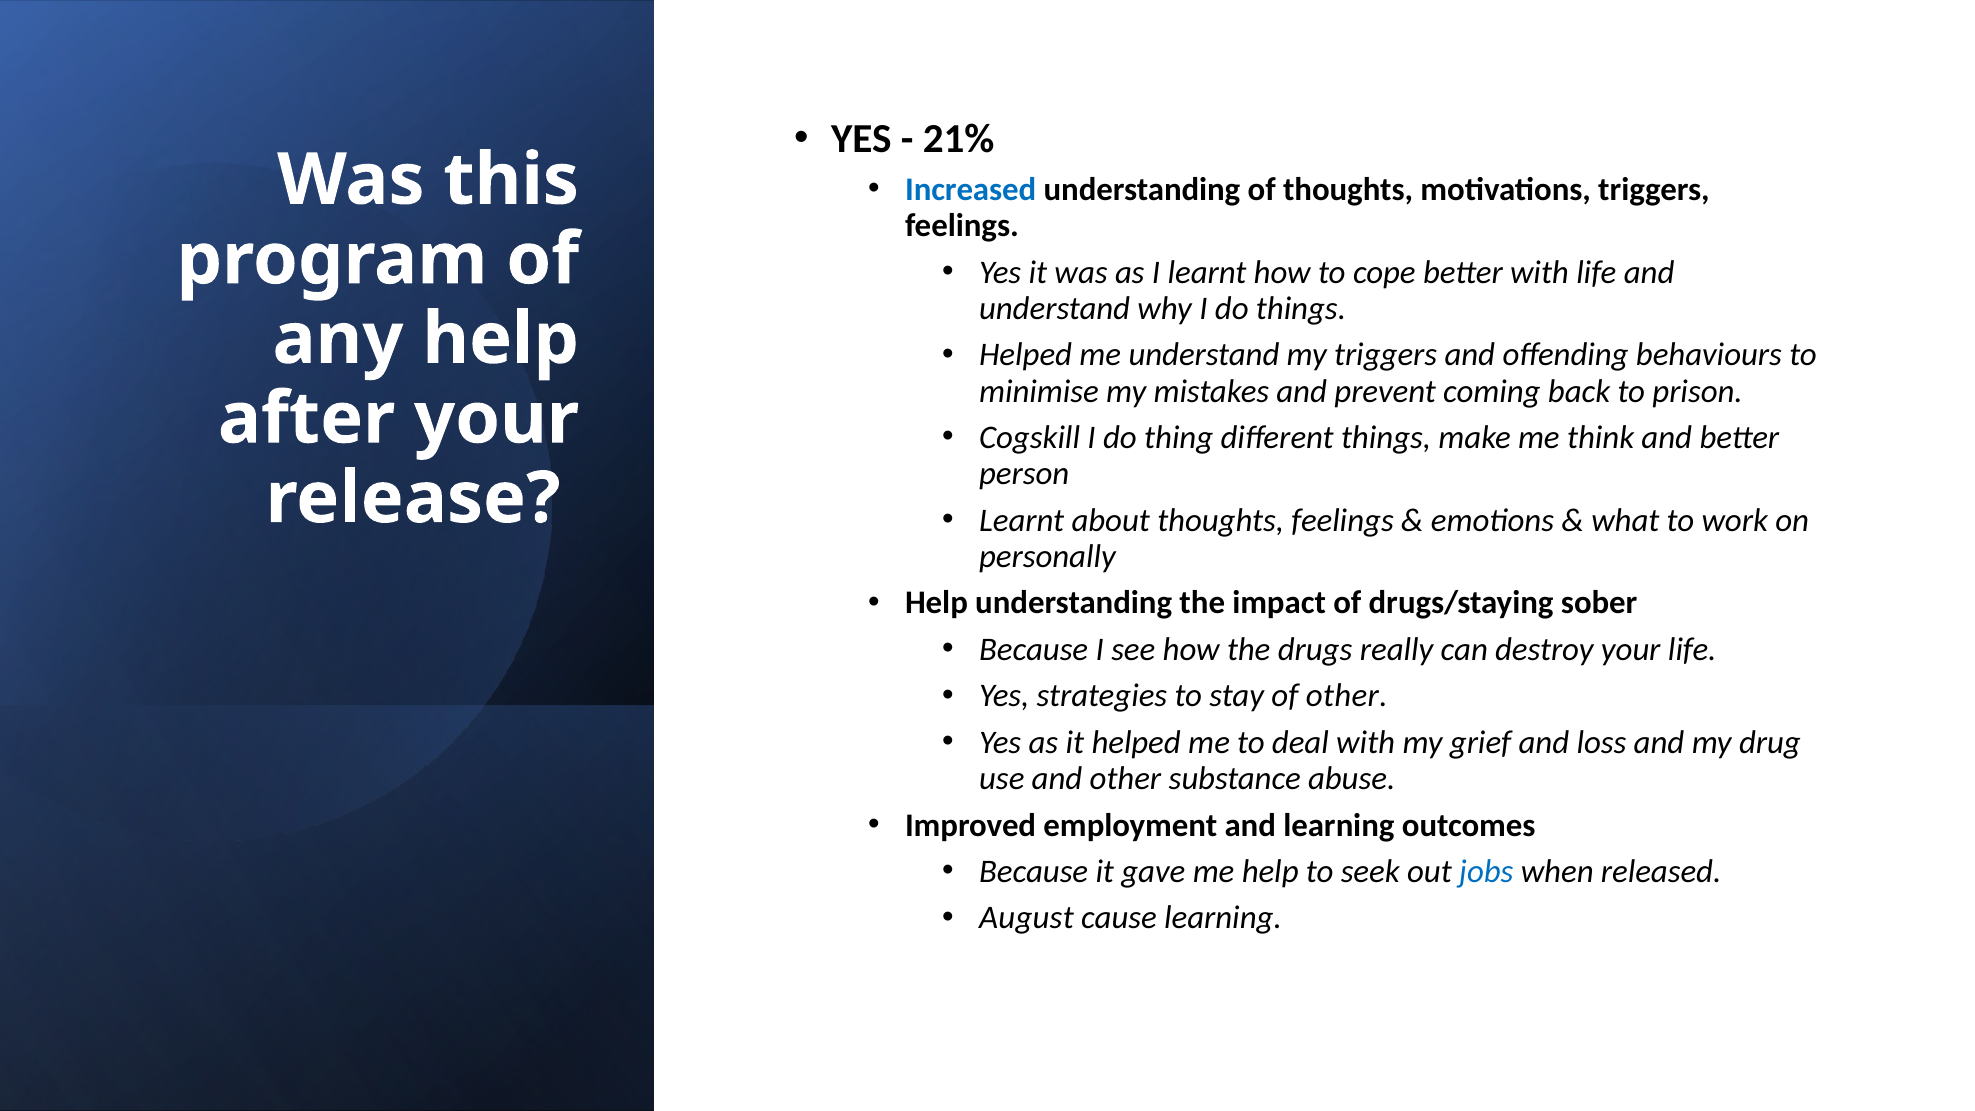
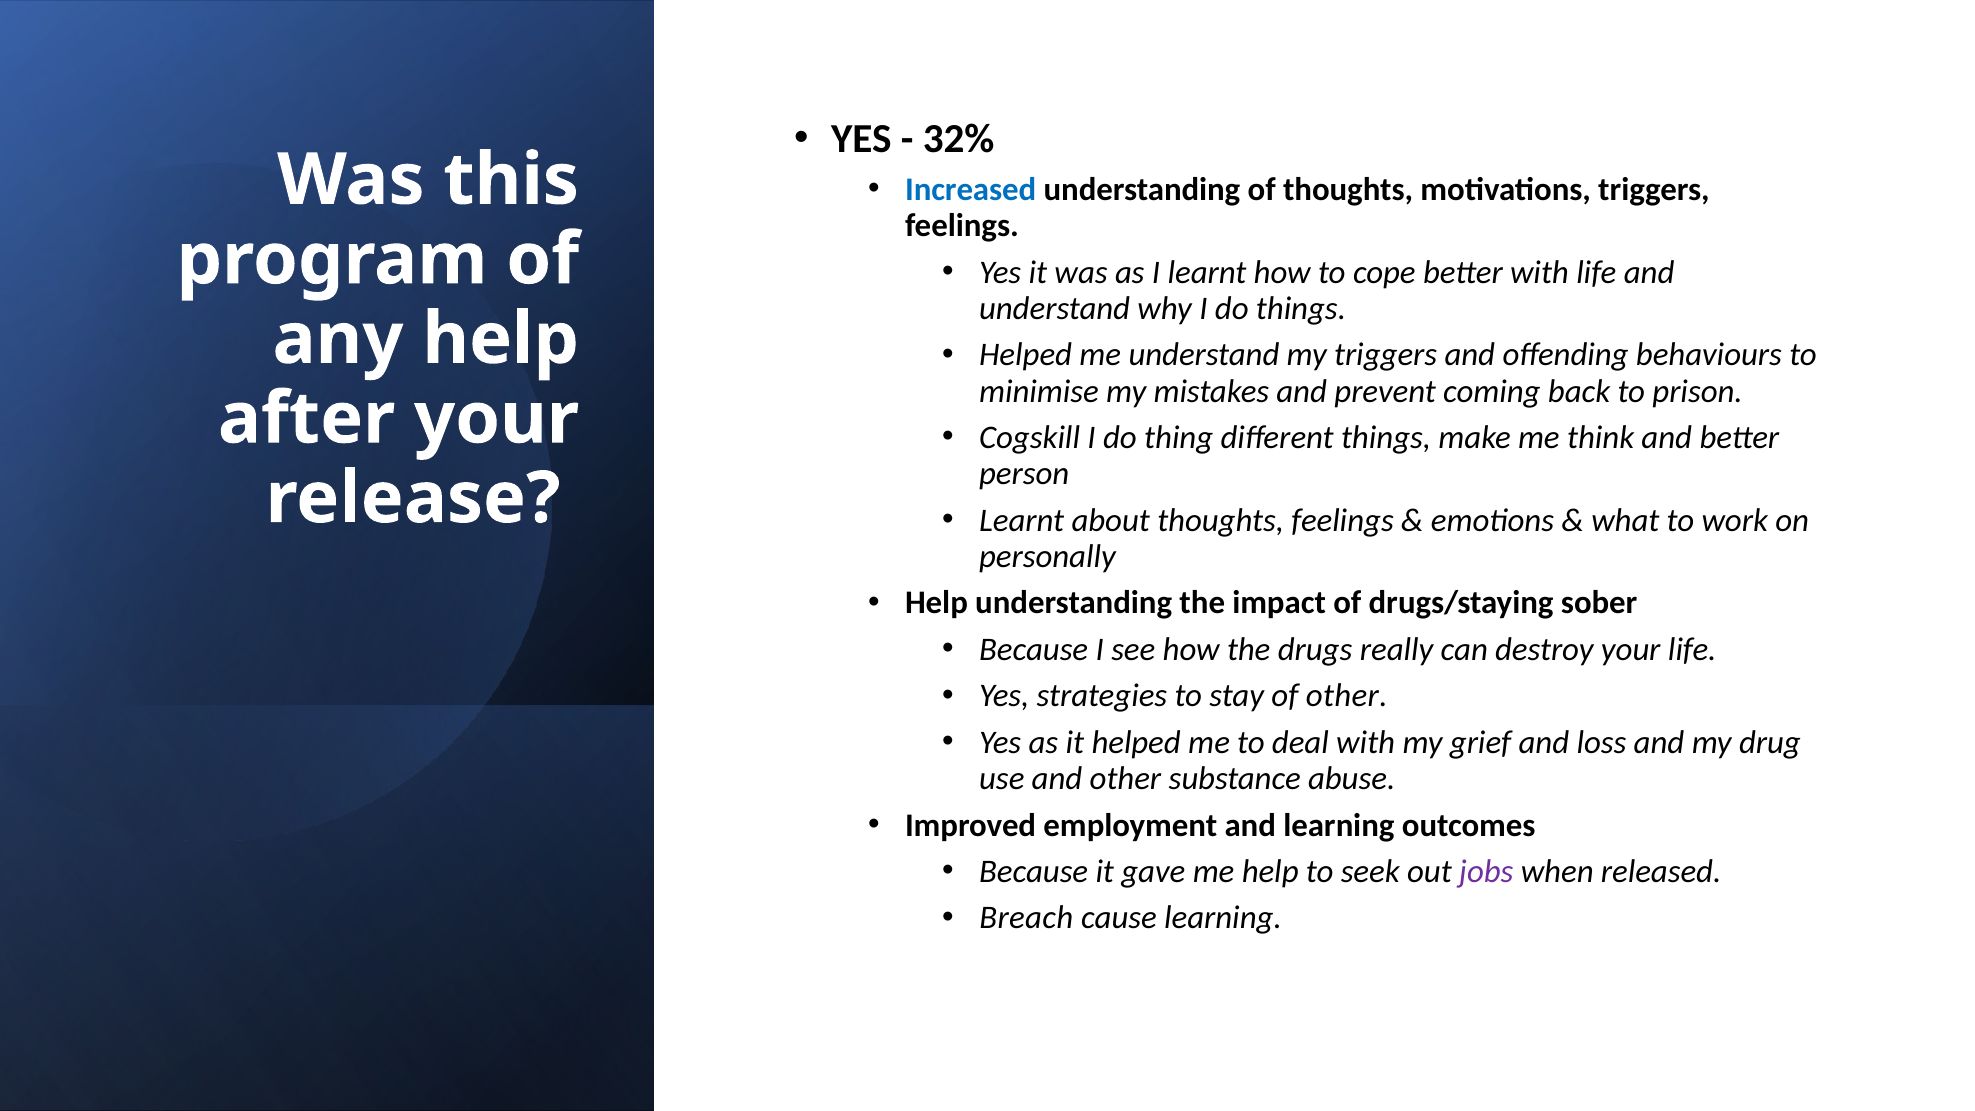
21%: 21% -> 32% (959, 138)
jobs colour: blue -> purple (1486, 872)
August: August -> Breach (1026, 918)
